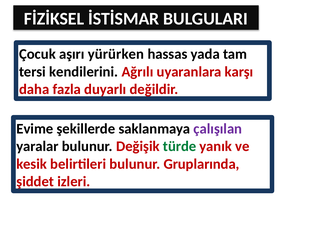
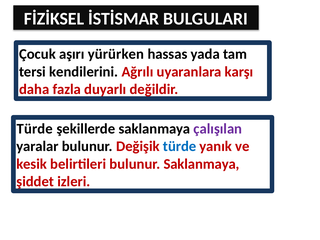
Evime: Evime -> Türde (35, 129)
türde colour: green -> blue (180, 146)
bulunur Gruplarında: Gruplarında -> Saklanmaya (202, 164)
